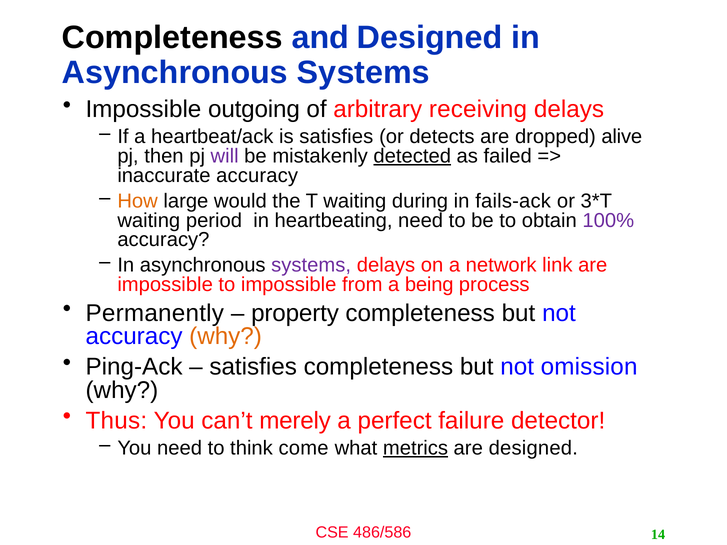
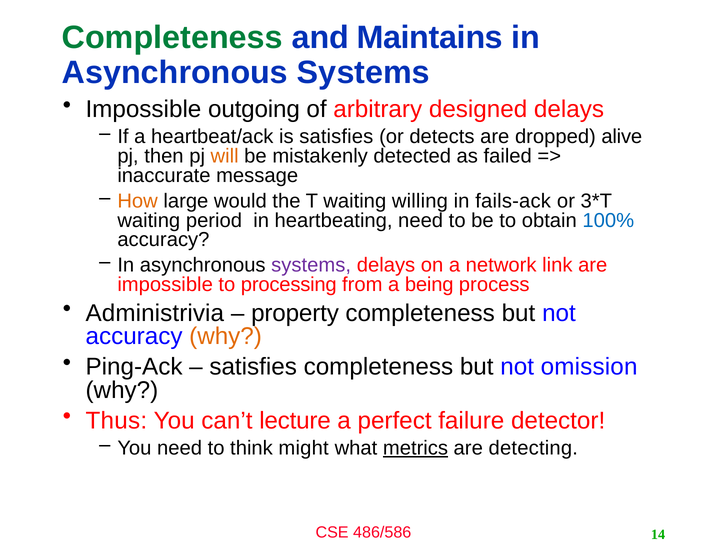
Completeness colour: black -> green (172, 38)
and Designed: Designed -> Maintains (430, 38)
receiving: receiving -> designed (478, 109)
will colour: purple -> orange (225, 156)
detected underline: present -> none (412, 156)
inaccurate accuracy: accuracy -> message (257, 176)
during: during -> willing (420, 201)
100% colour: purple -> blue (608, 220)
to impossible: impossible -> processing (289, 285)
Permanently: Permanently -> Administrivia (155, 313)
merely: merely -> lecture (295, 421)
come: come -> might (304, 448)
are designed: designed -> detecting (533, 448)
